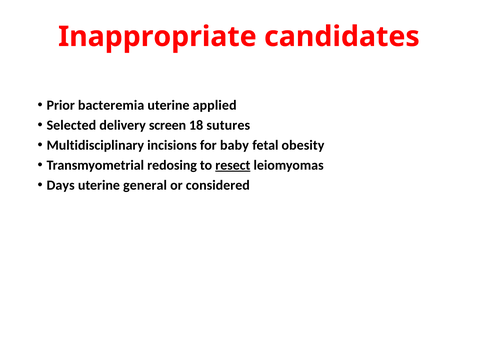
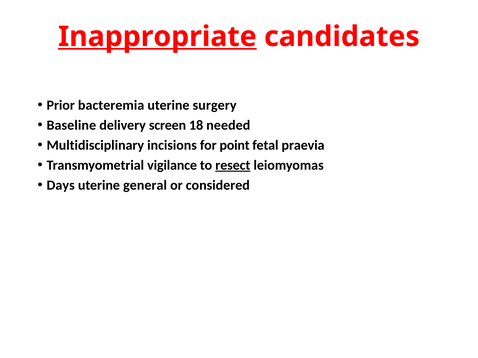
Inappropriate underline: none -> present (157, 37)
applied: applied -> surgery (215, 105)
Selected: Selected -> Baseline (71, 125)
sutures: sutures -> needed (228, 125)
baby: baby -> point (235, 145)
obesity: obesity -> praevia (303, 145)
redosing: redosing -> vigilance (172, 165)
